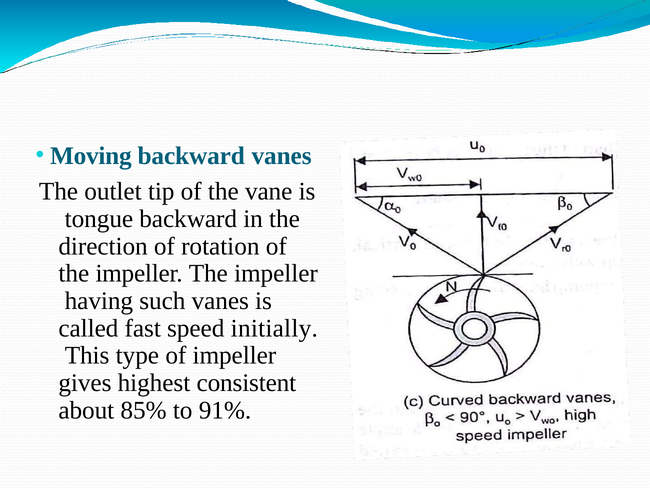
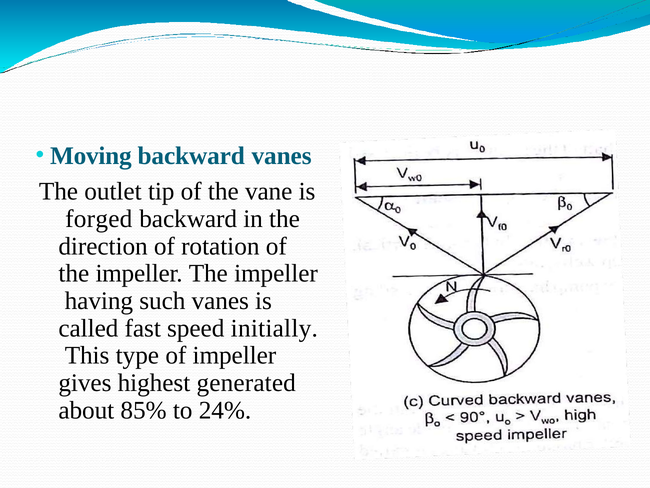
tongue: tongue -> forged (99, 219)
consistent: consistent -> generated (246, 383)
91%: 91% -> 24% (225, 410)
